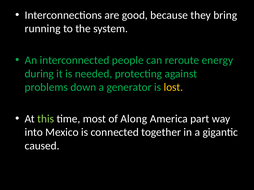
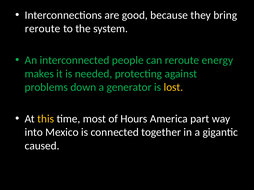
running: running -> reroute (43, 29)
during: during -> makes (39, 74)
this colour: light green -> yellow (46, 119)
Along: Along -> Hours (134, 119)
